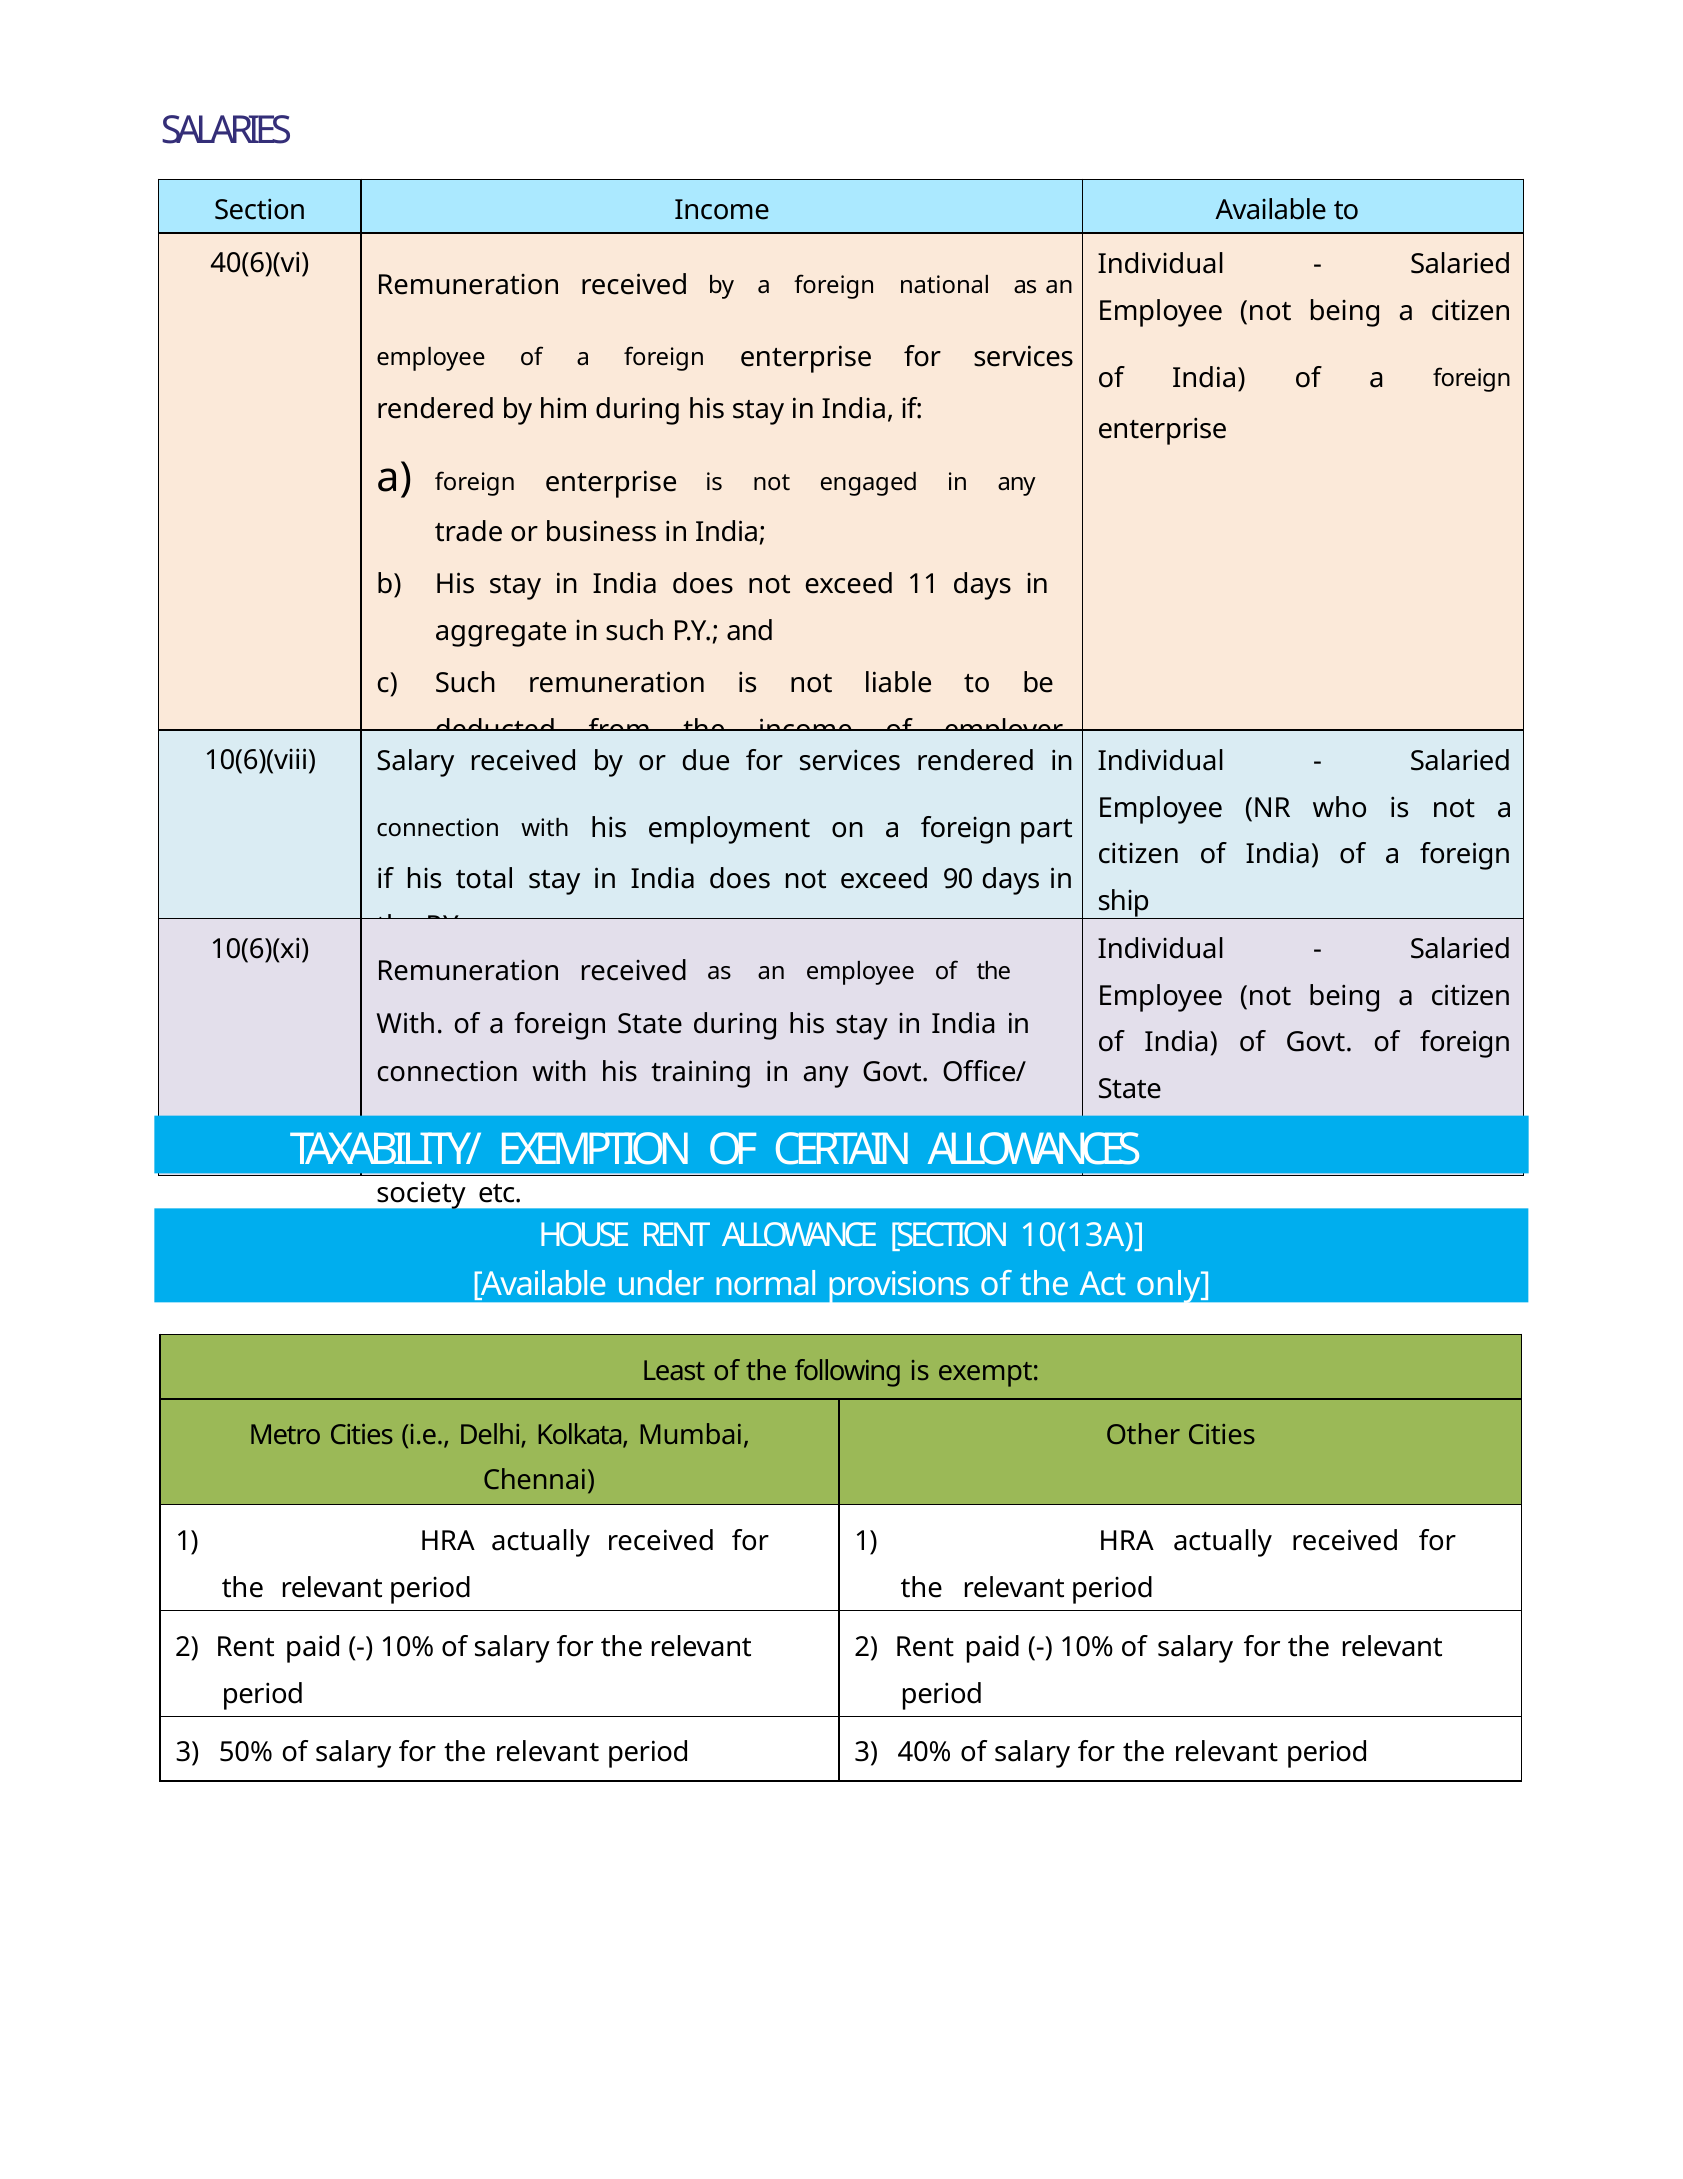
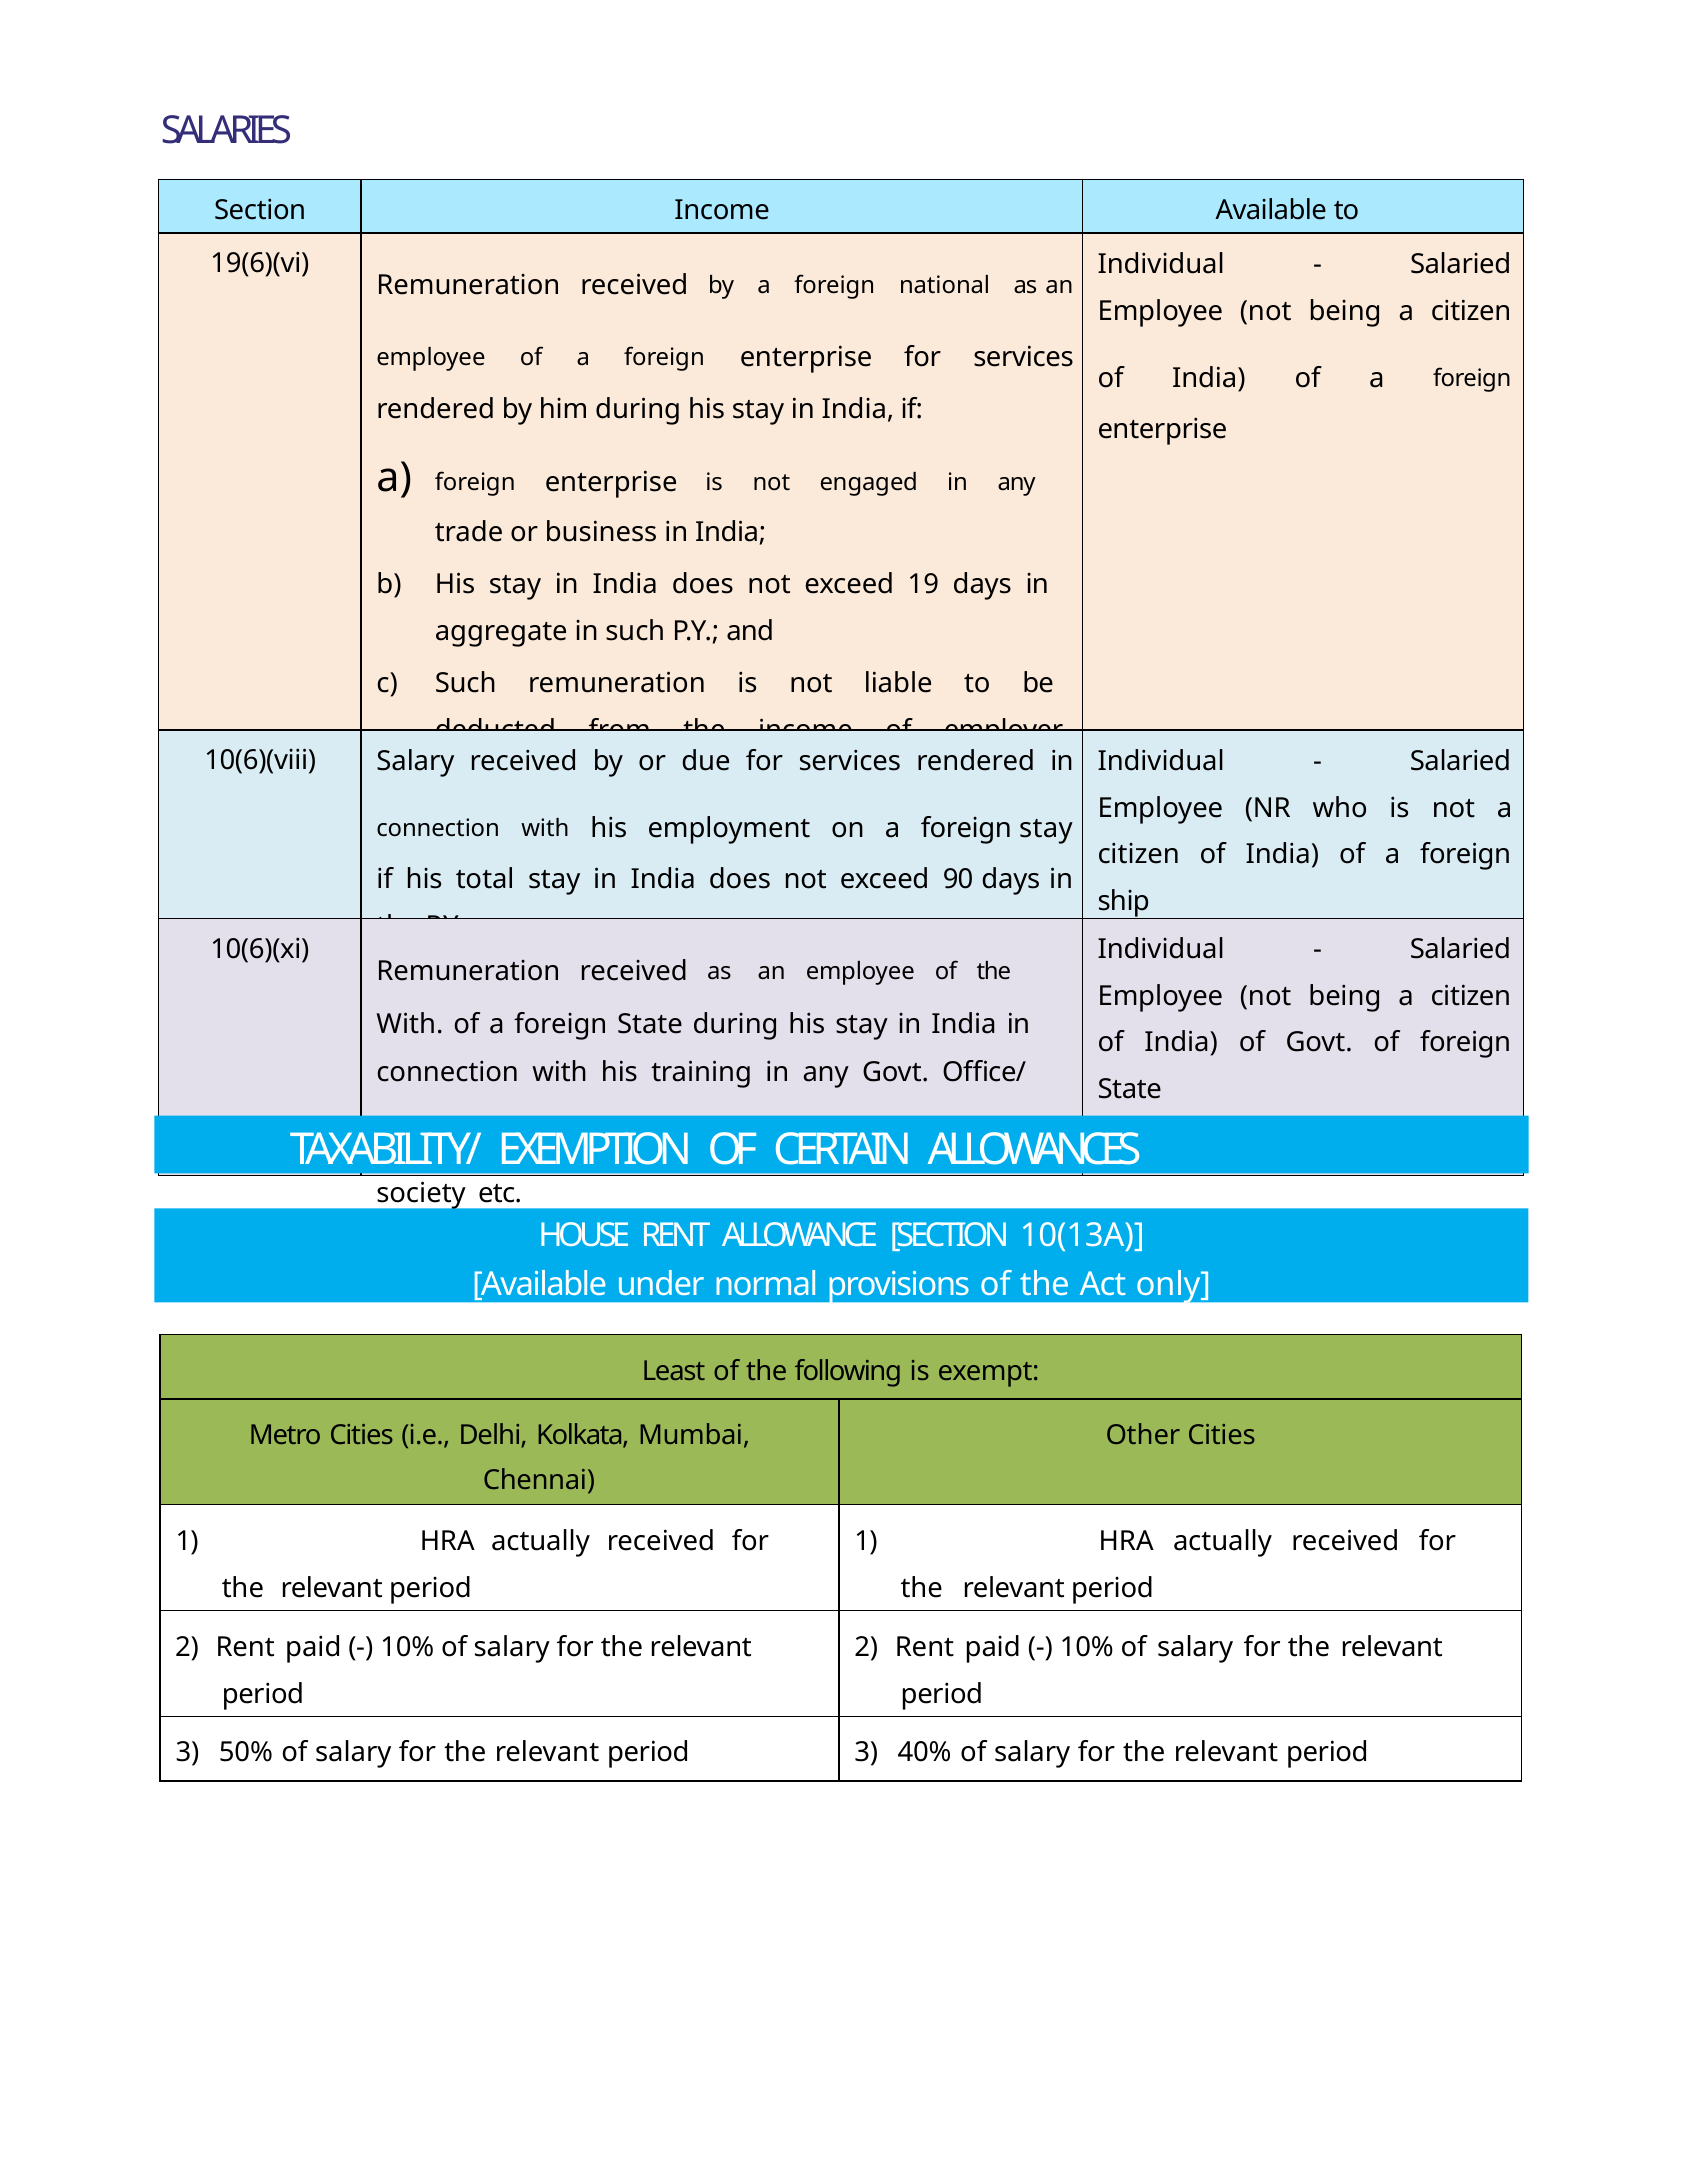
40(6)(vi: 40(6)(vi -> 19(6)(vi (260, 263)
11: 11 -> 19 (923, 585)
foreign part: part -> stay (1046, 828)
